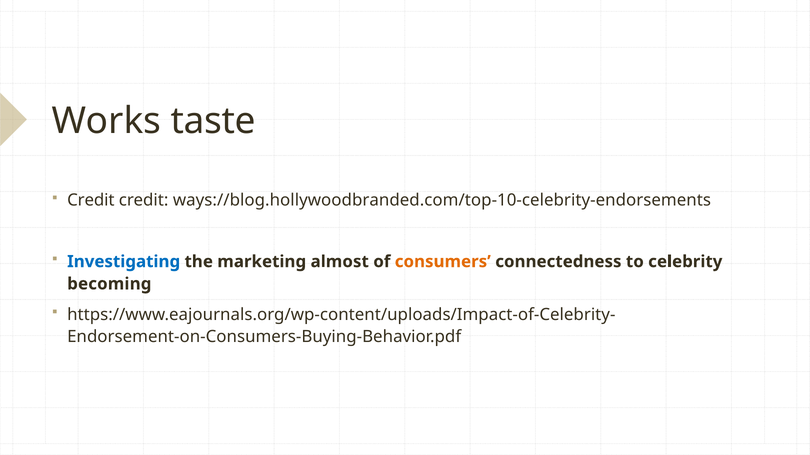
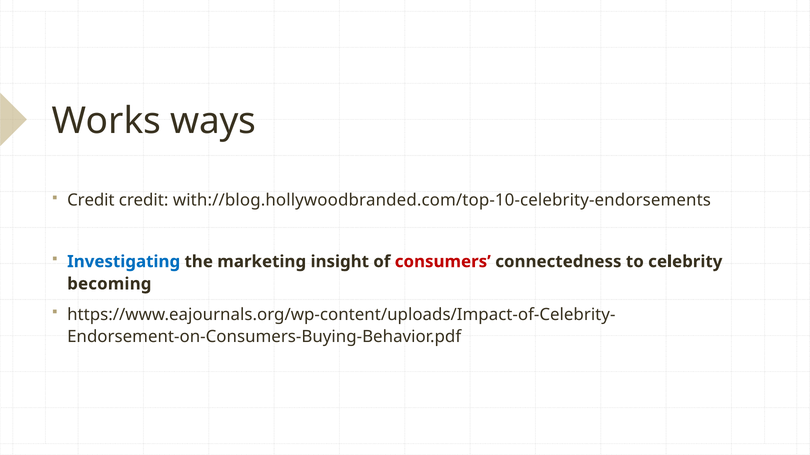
taste: taste -> ways (213, 121)
ways://blog.hollywoodbranded.com/top-10-celebrity-endorsements: ways://blog.hollywoodbranded.com/top-10-celebrity-endorsements -> with://blog.hollywoodbranded.com/top-10-celebrity-endorsements (442, 201)
almost: almost -> insight (340, 262)
consumers colour: orange -> red (443, 262)
